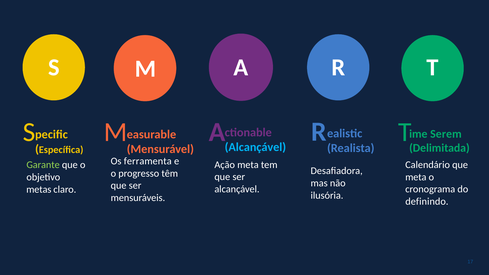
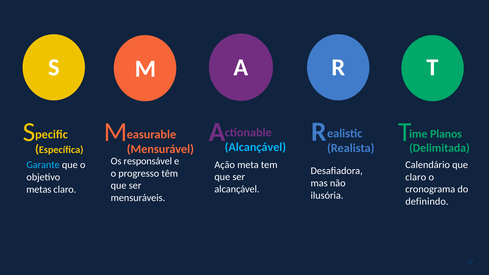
Serem: Serem -> Planos (446, 134)
ferramenta: ferramenta -> responsável (148, 161)
Garante colour: light green -> light blue (43, 165)
meta: meta -> claro (416, 177)
